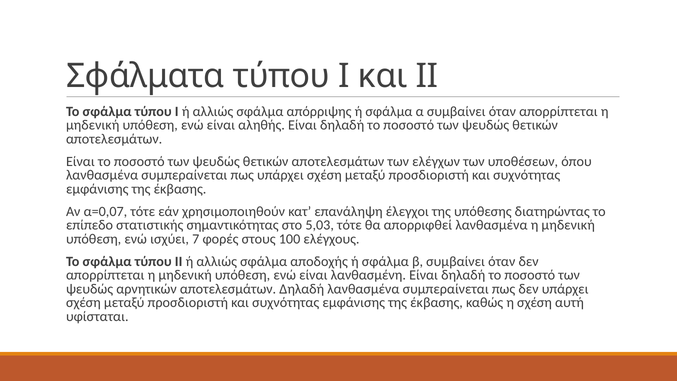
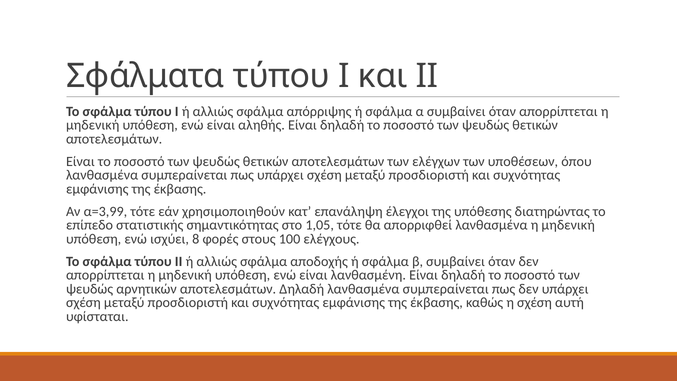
α=0,07: α=0,07 -> α=3,99 (105, 211)
5,03: 5,03 -> 1,05 (320, 225)
7: 7 -> 8 (196, 239)
